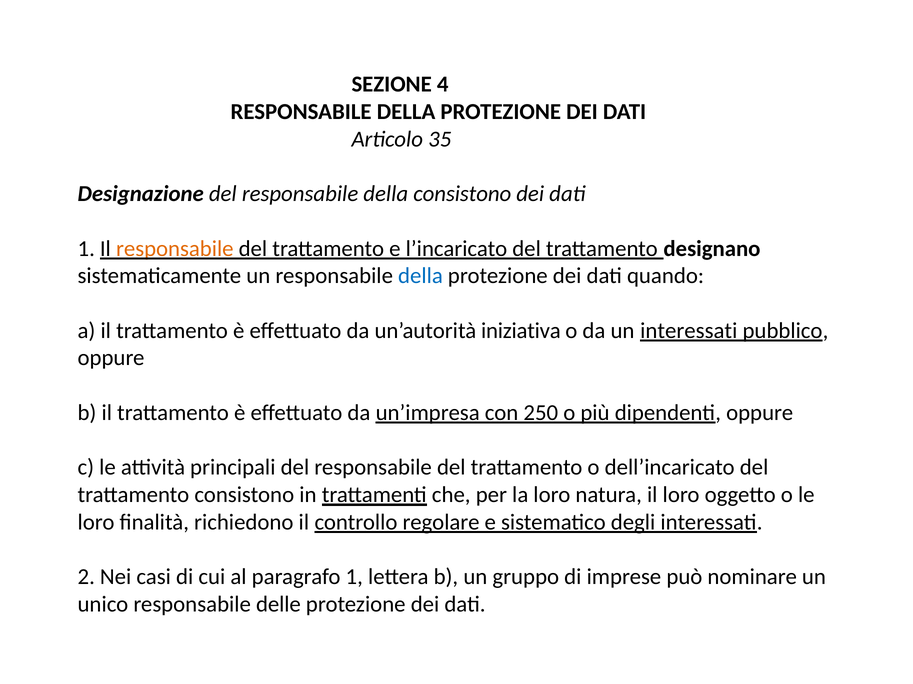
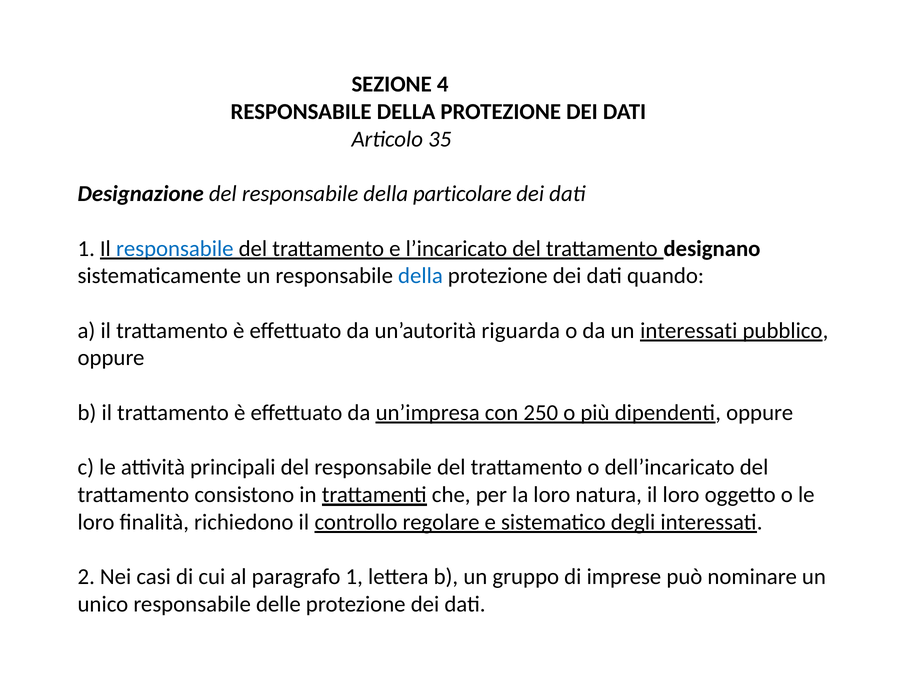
della consistono: consistono -> particolare (462, 194)
responsabile colour: orange -> blue (175, 249)
iniziativa: iniziativa -> riguarda (521, 331)
